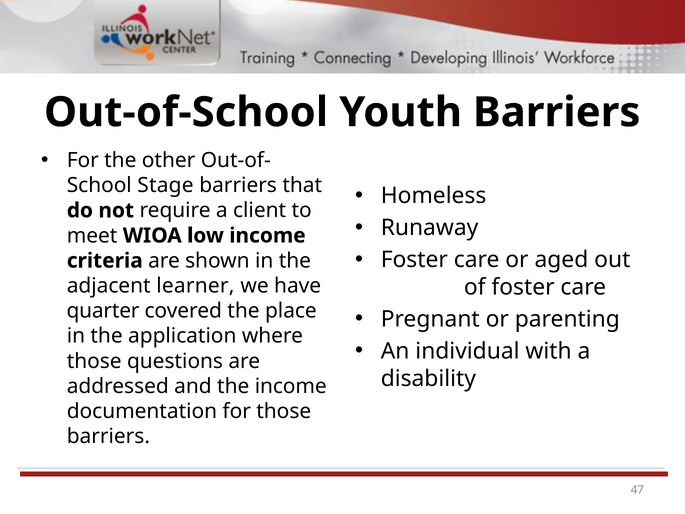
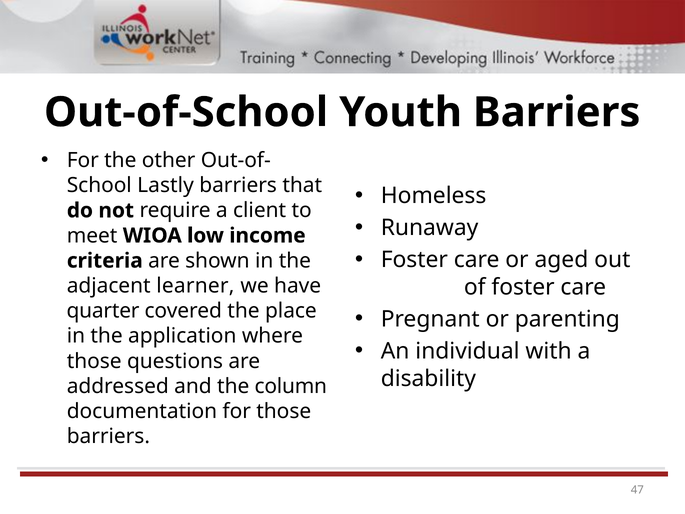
Stage: Stage -> Lastly (166, 185)
the income: income -> column (291, 386)
